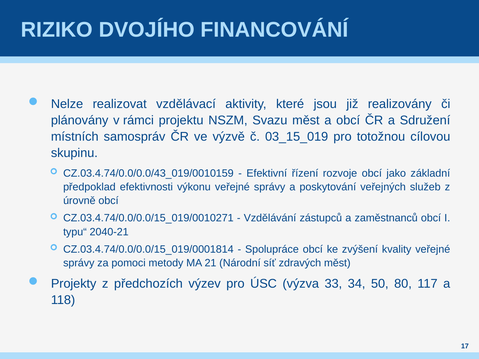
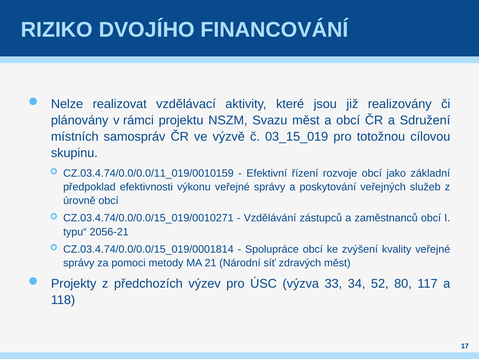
CZ.03.4.74/0.0/0.0/43_019/0010159: CZ.03.4.74/0.0/0.0/43_019/0010159 -> CZ.03.4.74/0.0/0.0/11_019/0010159 (148, 173)
2040-21: 2040-21 -> 2056-21 (109, 232)
50: 50 -> 52 (380, 284)
